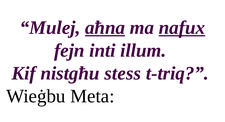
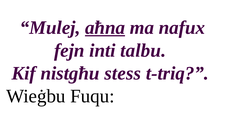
nafux underline: present -> none (182, 27)
illum: illum -> talbu (143, 50)
Meta: Meta -> Fuqu (92, 96)
